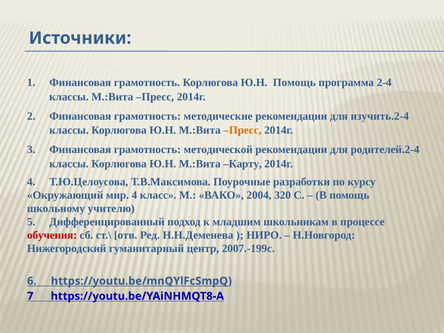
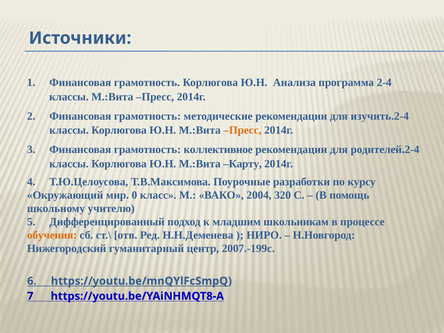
Ю.Н Помощь: Помощь -> Анализа (294, 83)
методической: методической -> коллективное (218, 149)
мир 4: 4 -> 0 (134, 195)
обучения colour: red -> orange (52, 235)
